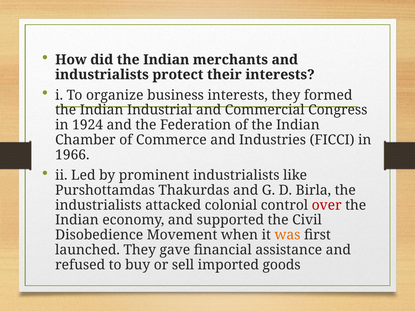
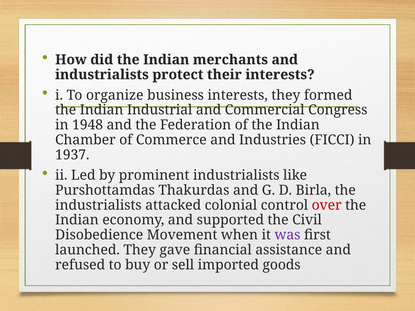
1924: 1924 -> 1948 (88, 125)
1966: 1966 -> 1937 (72, 155)
was colour: orange -> purple (287, 235)
